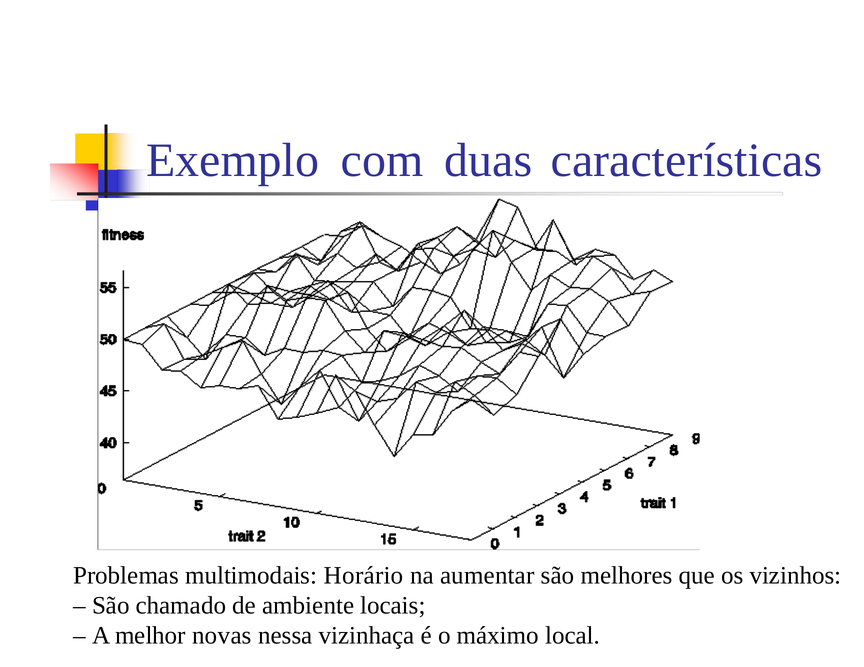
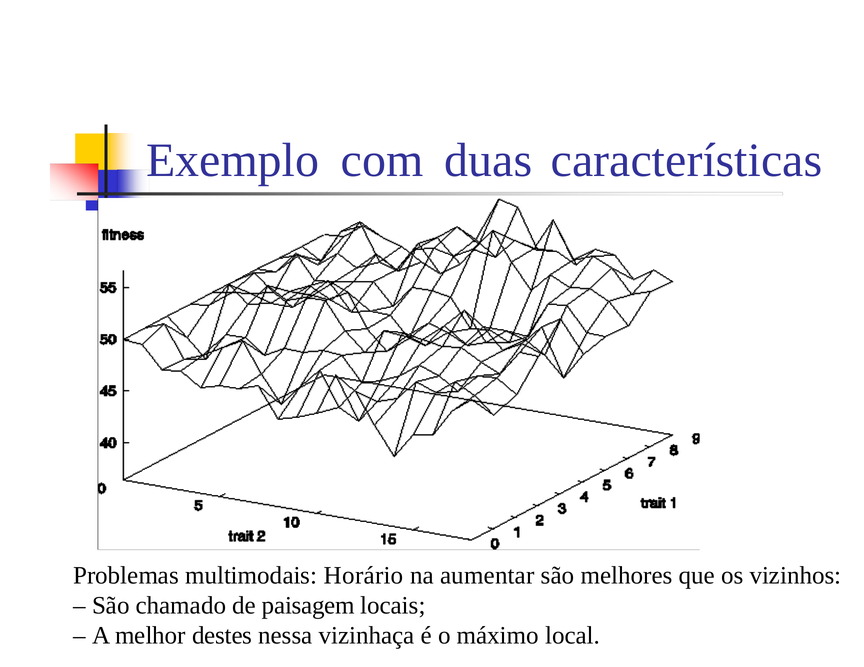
ambiente: ambiente -> paisagem (308, 606)
novas: novas -> destes (222, 636)
